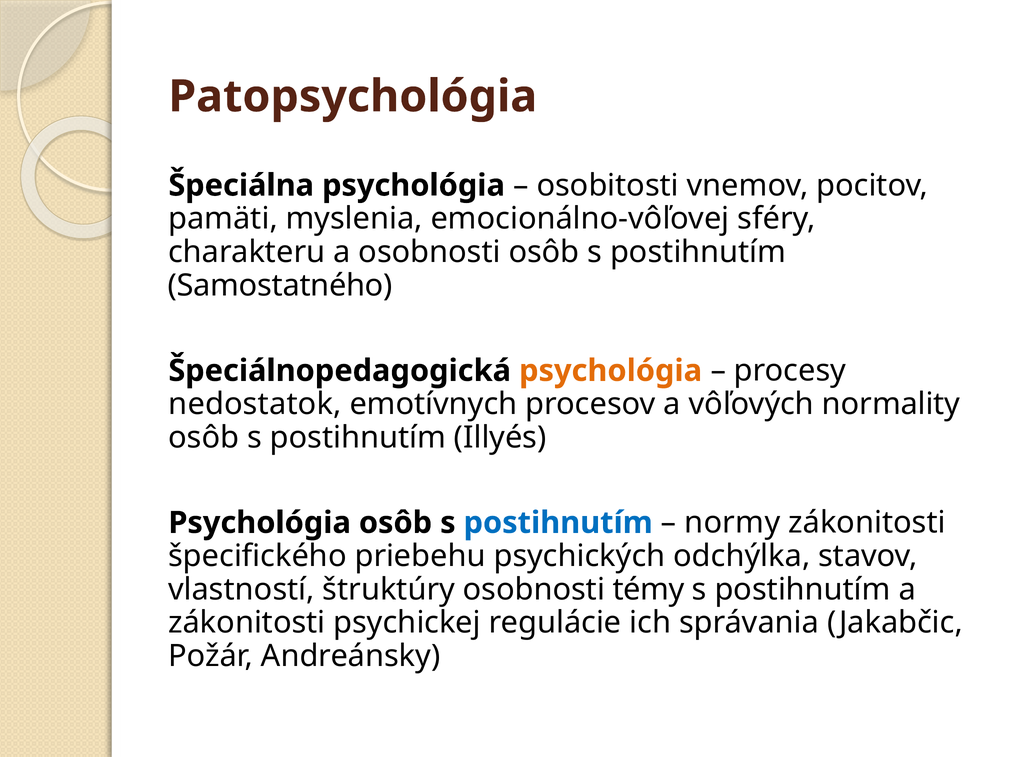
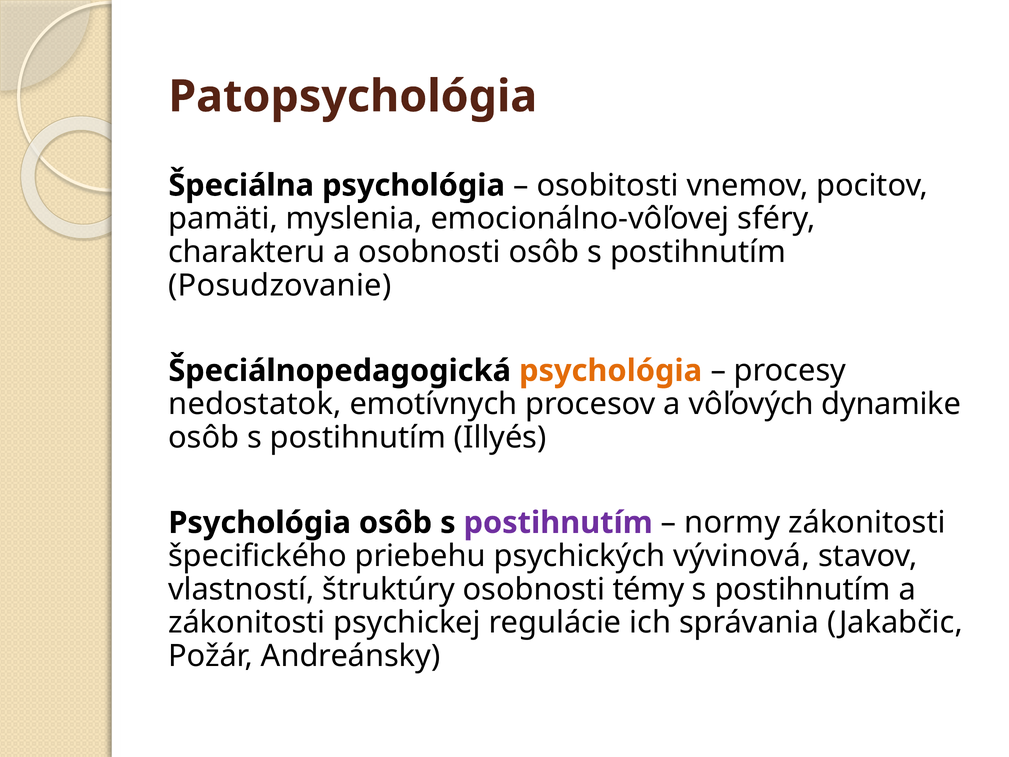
Samostatného: Samostatného -> Posudzovanie (280, 285)
normality: normality -> dynamike (891, 404)
postihnutím colour: blue -> purple (558, 523)
odchýlka: odchýlka -> vývinová (742, 556)
